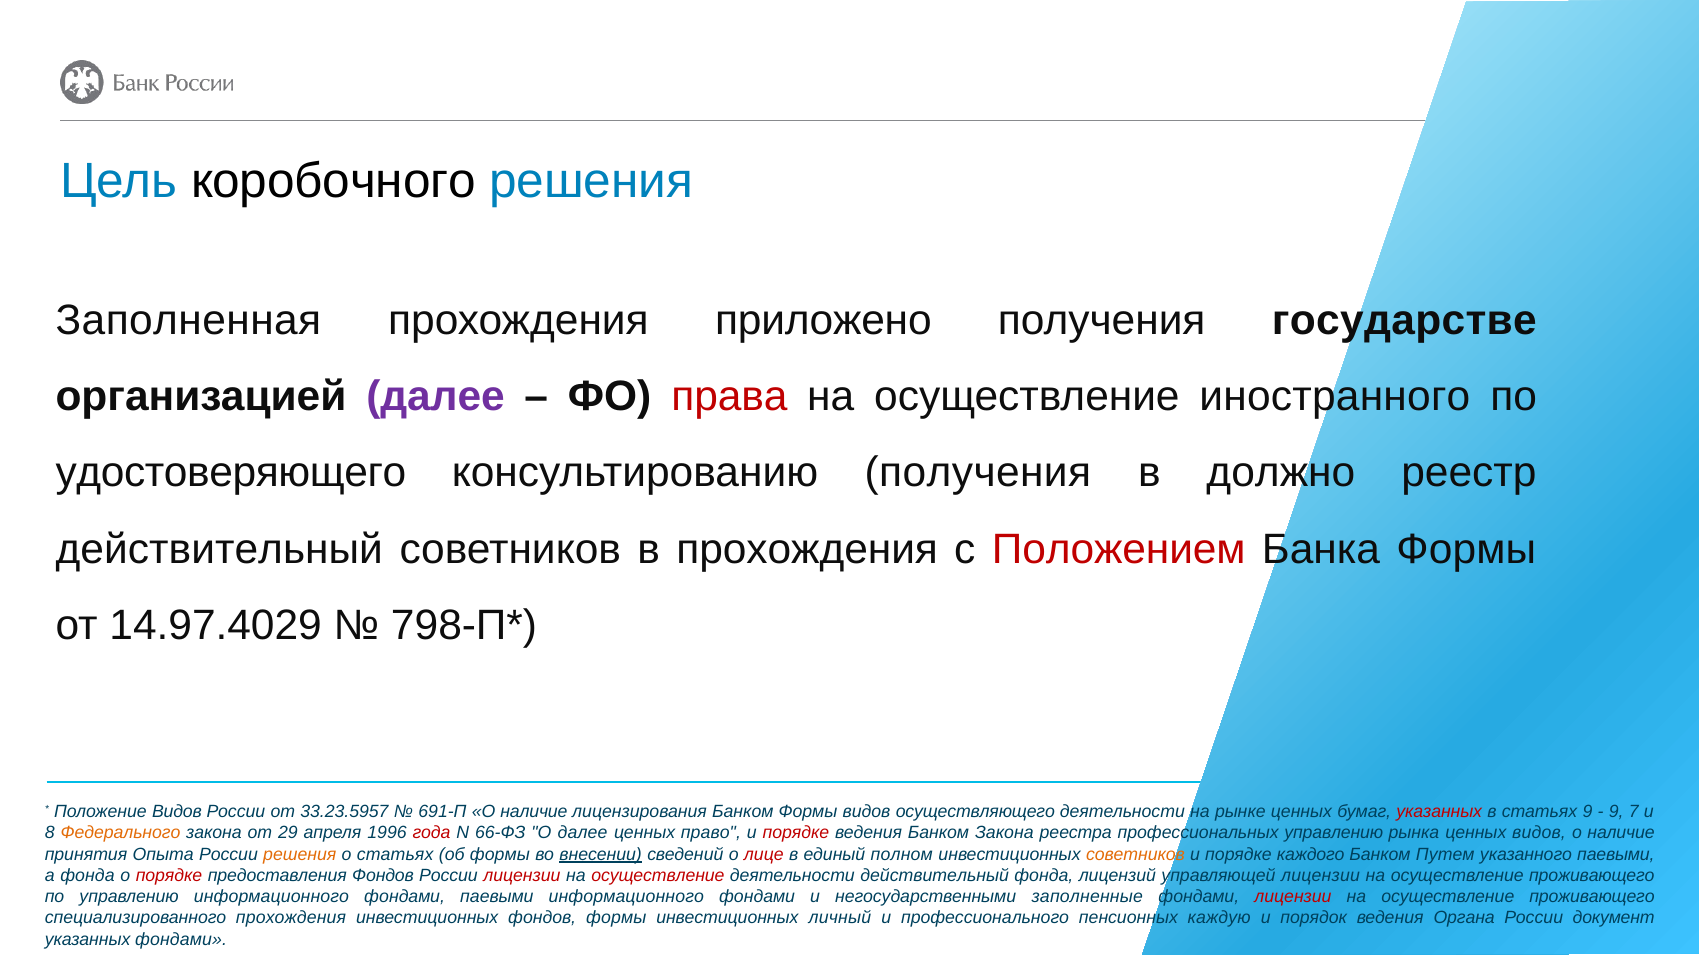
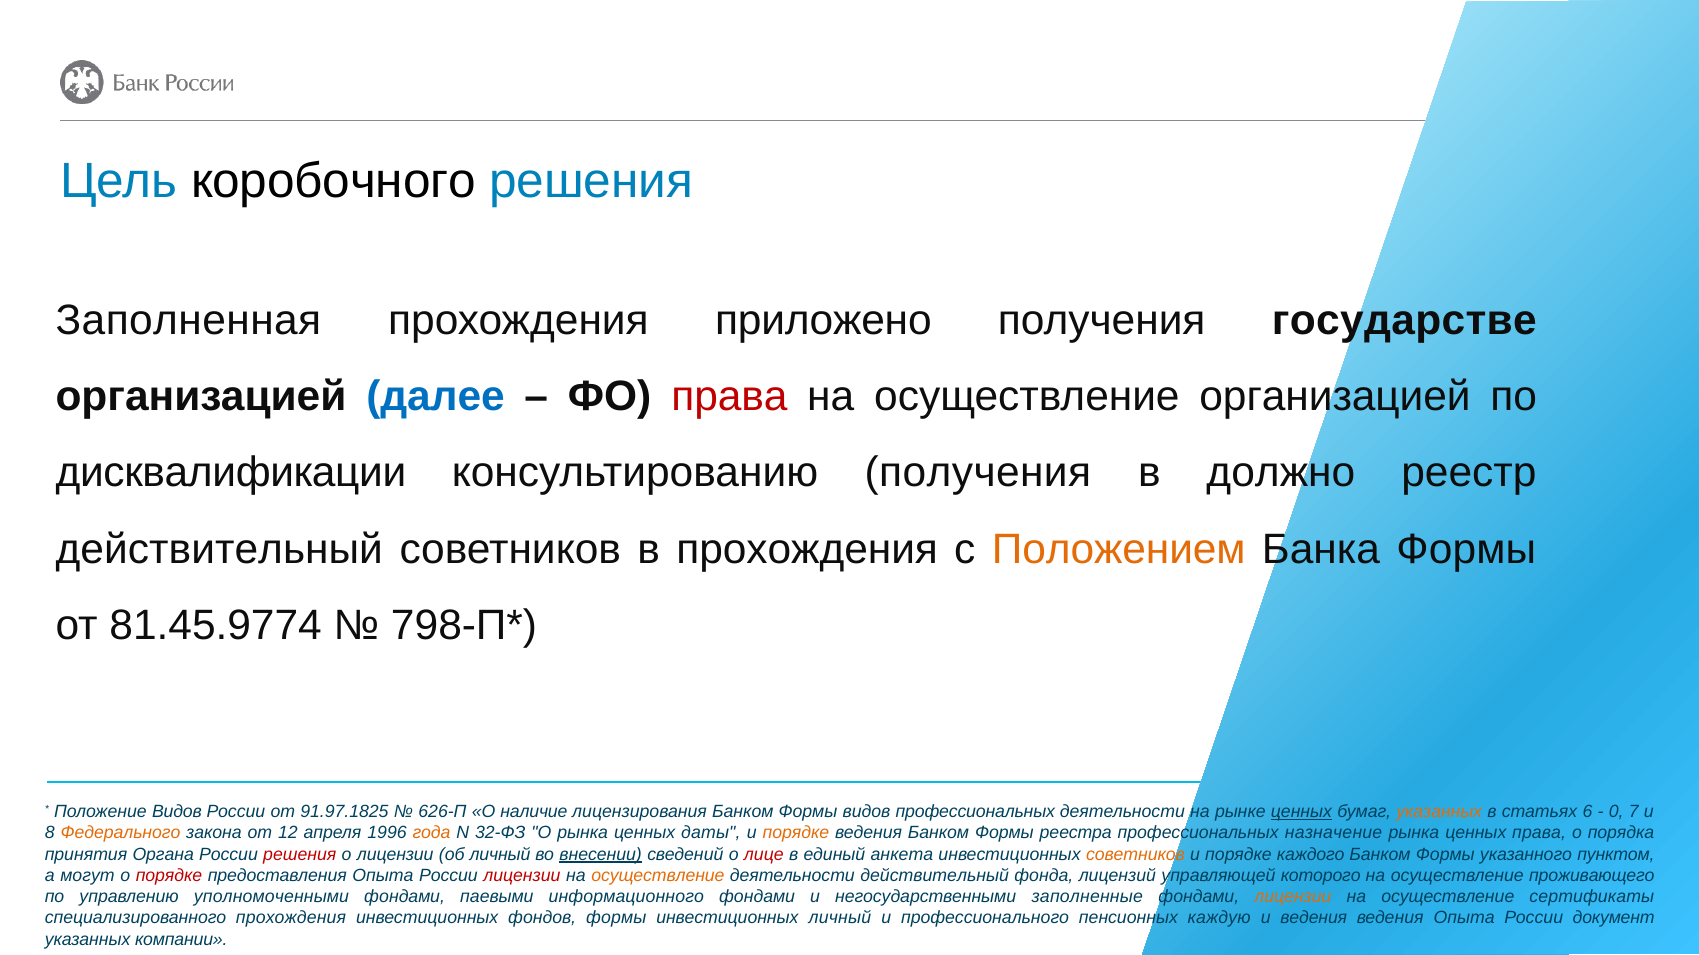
далее colour: purple -> blue (436, 397)
осуществление иностранного: иностранного -> организацией (1335, 397)
удостоверяющего: удостоверяющего -> дисквалификации (231, 473)
Положением colour: red -> orange (1119, 550)
14.97.4029: 14.97.4029 -> 81.45.9774 (216, 626)
33.23.5957: 33.23.5957 -> 91.97.1825 (344, 812)
691-П: 691-П -> 626-П (442, 812)
видов осуществляющего: осуществляющего -> профессиональных (975, 812)
ценных underline: none -> present (1301, 812)
указанных colour: red -> orange (1439, 812)
статьях 9: 9 -> 6 (1587, 812)
9: 9 -> 0 (1616, 812)
29: 29 -> 12 (288, 834)
года colour: red -> orange (432, 834)
66-ФЗ: 66-ФЗ -> 32-ФЗ (500, 834)
О далее: далее -> рынка (583, 834)
право: право -> даты (711, 834)
порядке colour: red -> orange (796, 834)
ведения Банком Закона: Закона -> Формы (1004, 834)
профессиональных управлению: управлению -> назначение (1334, 834)
ценных видов: видов -> права (1539, 834)
наличие: наличие -> порядка (1621, 834)
Опыта: Опыта -> Органа (163, 855)
решения colour: orange -> red (300, 855)
о статьях: статьях -> лицензии (395, 855)
об формы: формы -> личный (500, 855)
полном: полном -> анкета (902, 855)
Путем: Путем -> Формы (1445, 855)
указанного паевыми: паевыми -> пунктом (1616, 855)
а фонда: фонда -> могут (87, 876)
предоставления Фондов: Фондов -> Опыта (383, 876)
осуществление colour: red -> orange (658, 876)
управляющей лицензии: лицензии -> которого (1321, 876)
управлению информационного: информационного -> уполномоченными (271, 898)
лицензии colour: red -> orange (1293, 898)
проживающего: проживающего -> сертификаты (1592, 898)
и порядок: порядок -> ведения (1314, 919)
ведения Органа: Органа -> Опыта (1464, 919)
указанных фондами: фондами -> компании (181, 940)
